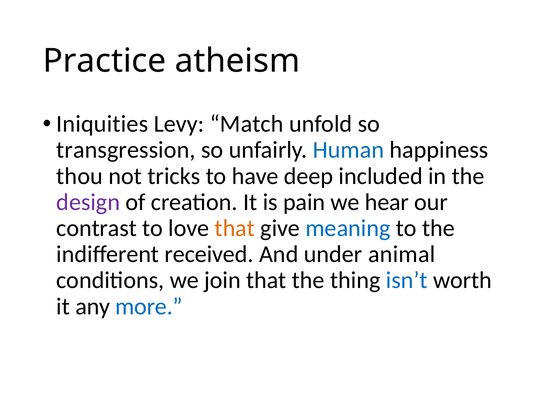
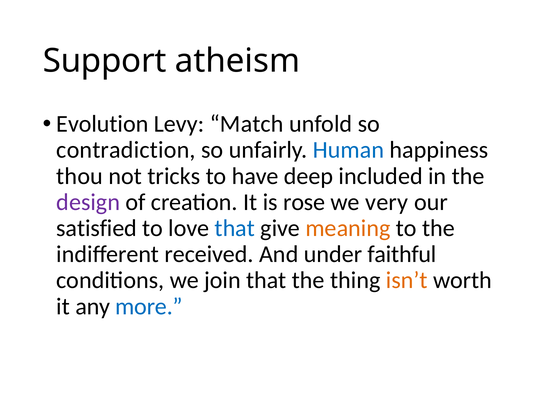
Practice: Practice -> Support (105, 61)
Iniquities: Iniquities -> Evolution (102, 124)
transgression: transgression -> contradiction (126, 150)
pain: pain -> rose (304, 202)
hear: hear -> very (387, 202)
contrast: contrast -> satisfied (97, 228)
that colour: orange -> blue (235, 228)
meaning colour: blue -> orange (348, 228)
animal: animal -> faithful (402, 254)
isn’t colour: blue -> orange (407, 281)
